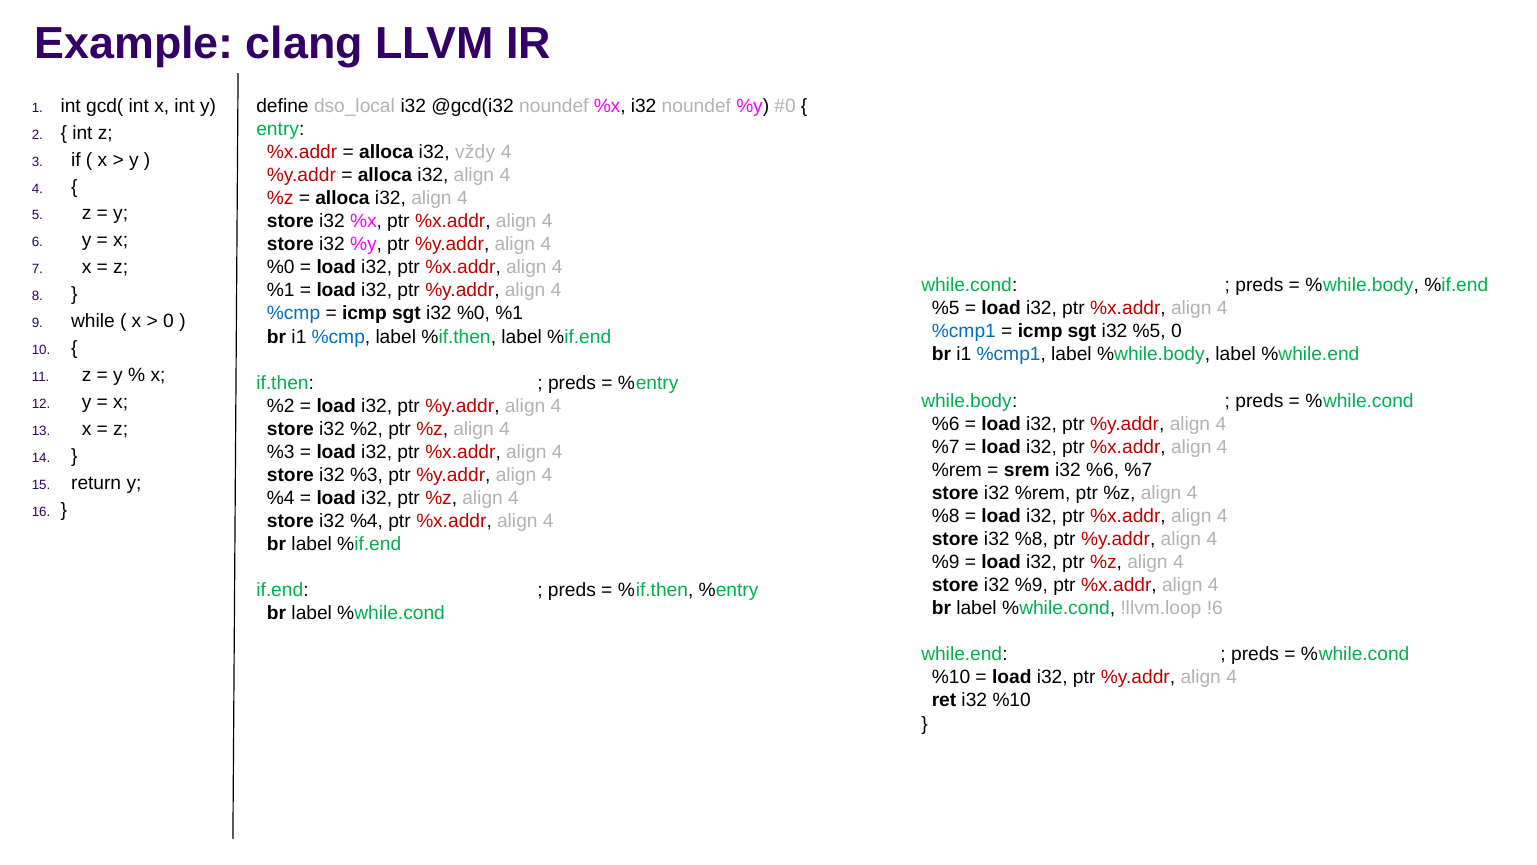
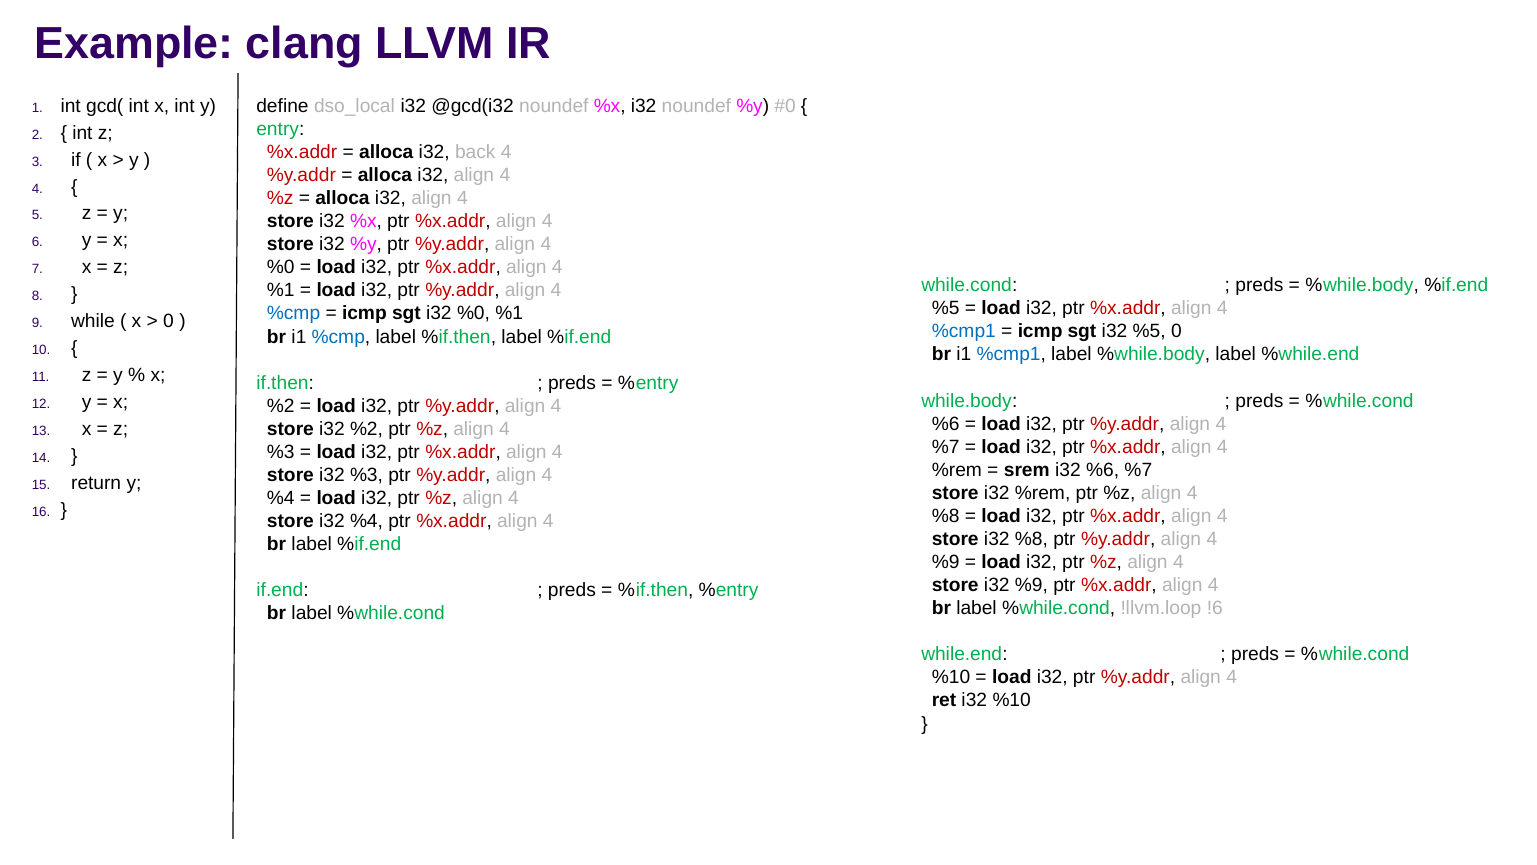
vždy: vždy -> back (475, 152)
